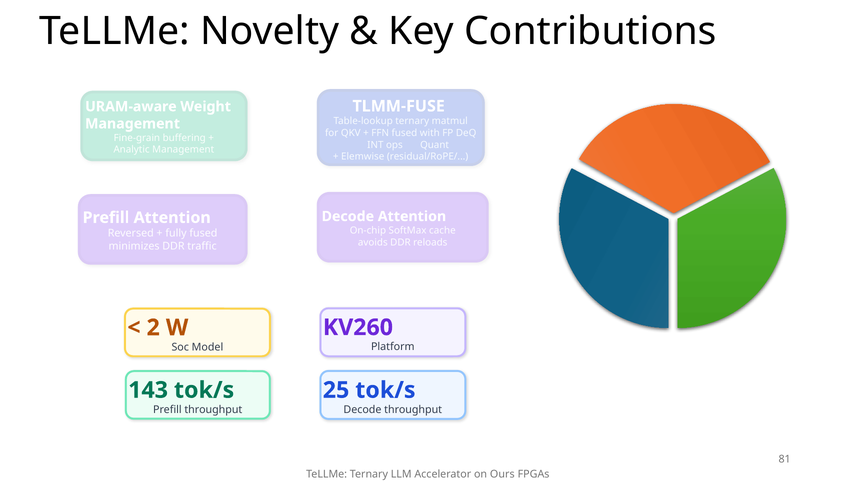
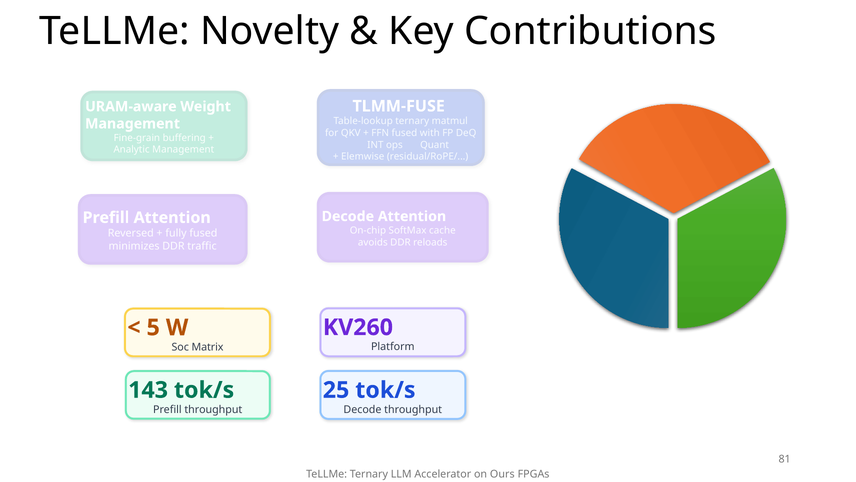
2: 2 -> 5 (153, 327)
Model: Model -> Matrix (208, 347)
